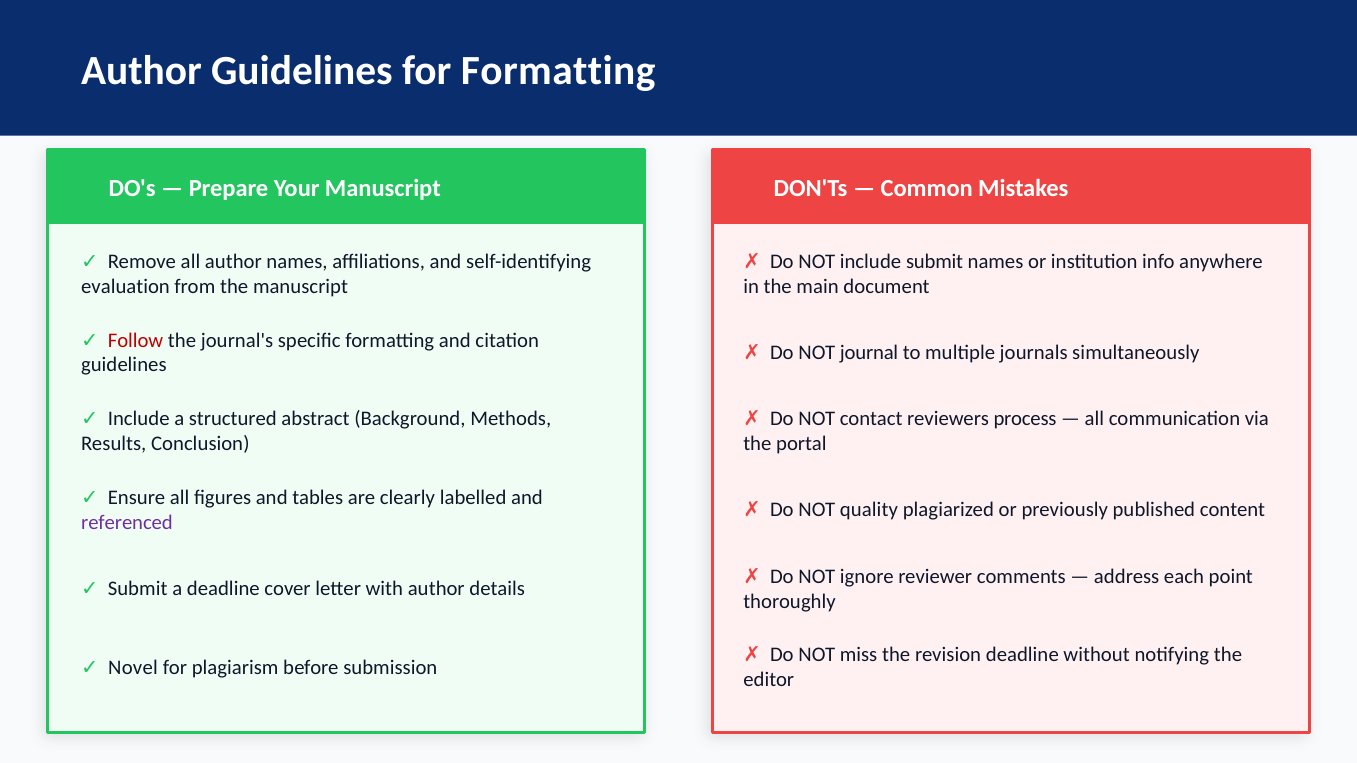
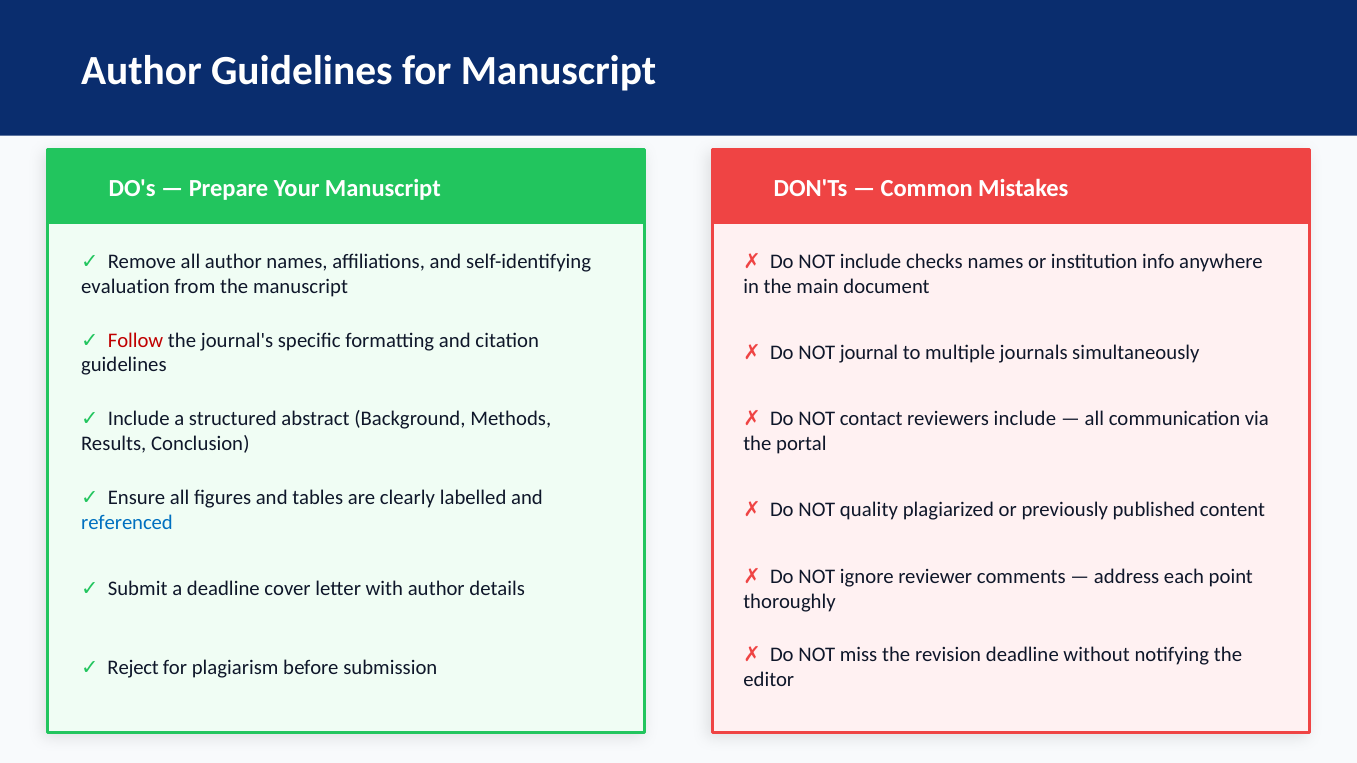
for Formatting: Formatting -> Manuscript (559, 71)
include submit: submit -> checks (934, 262)
reviewers process: process -> include (1025, 419)
referenced colour: purple -> blue (127, 523)
Novel: Novel -> Reject (133, 668)
